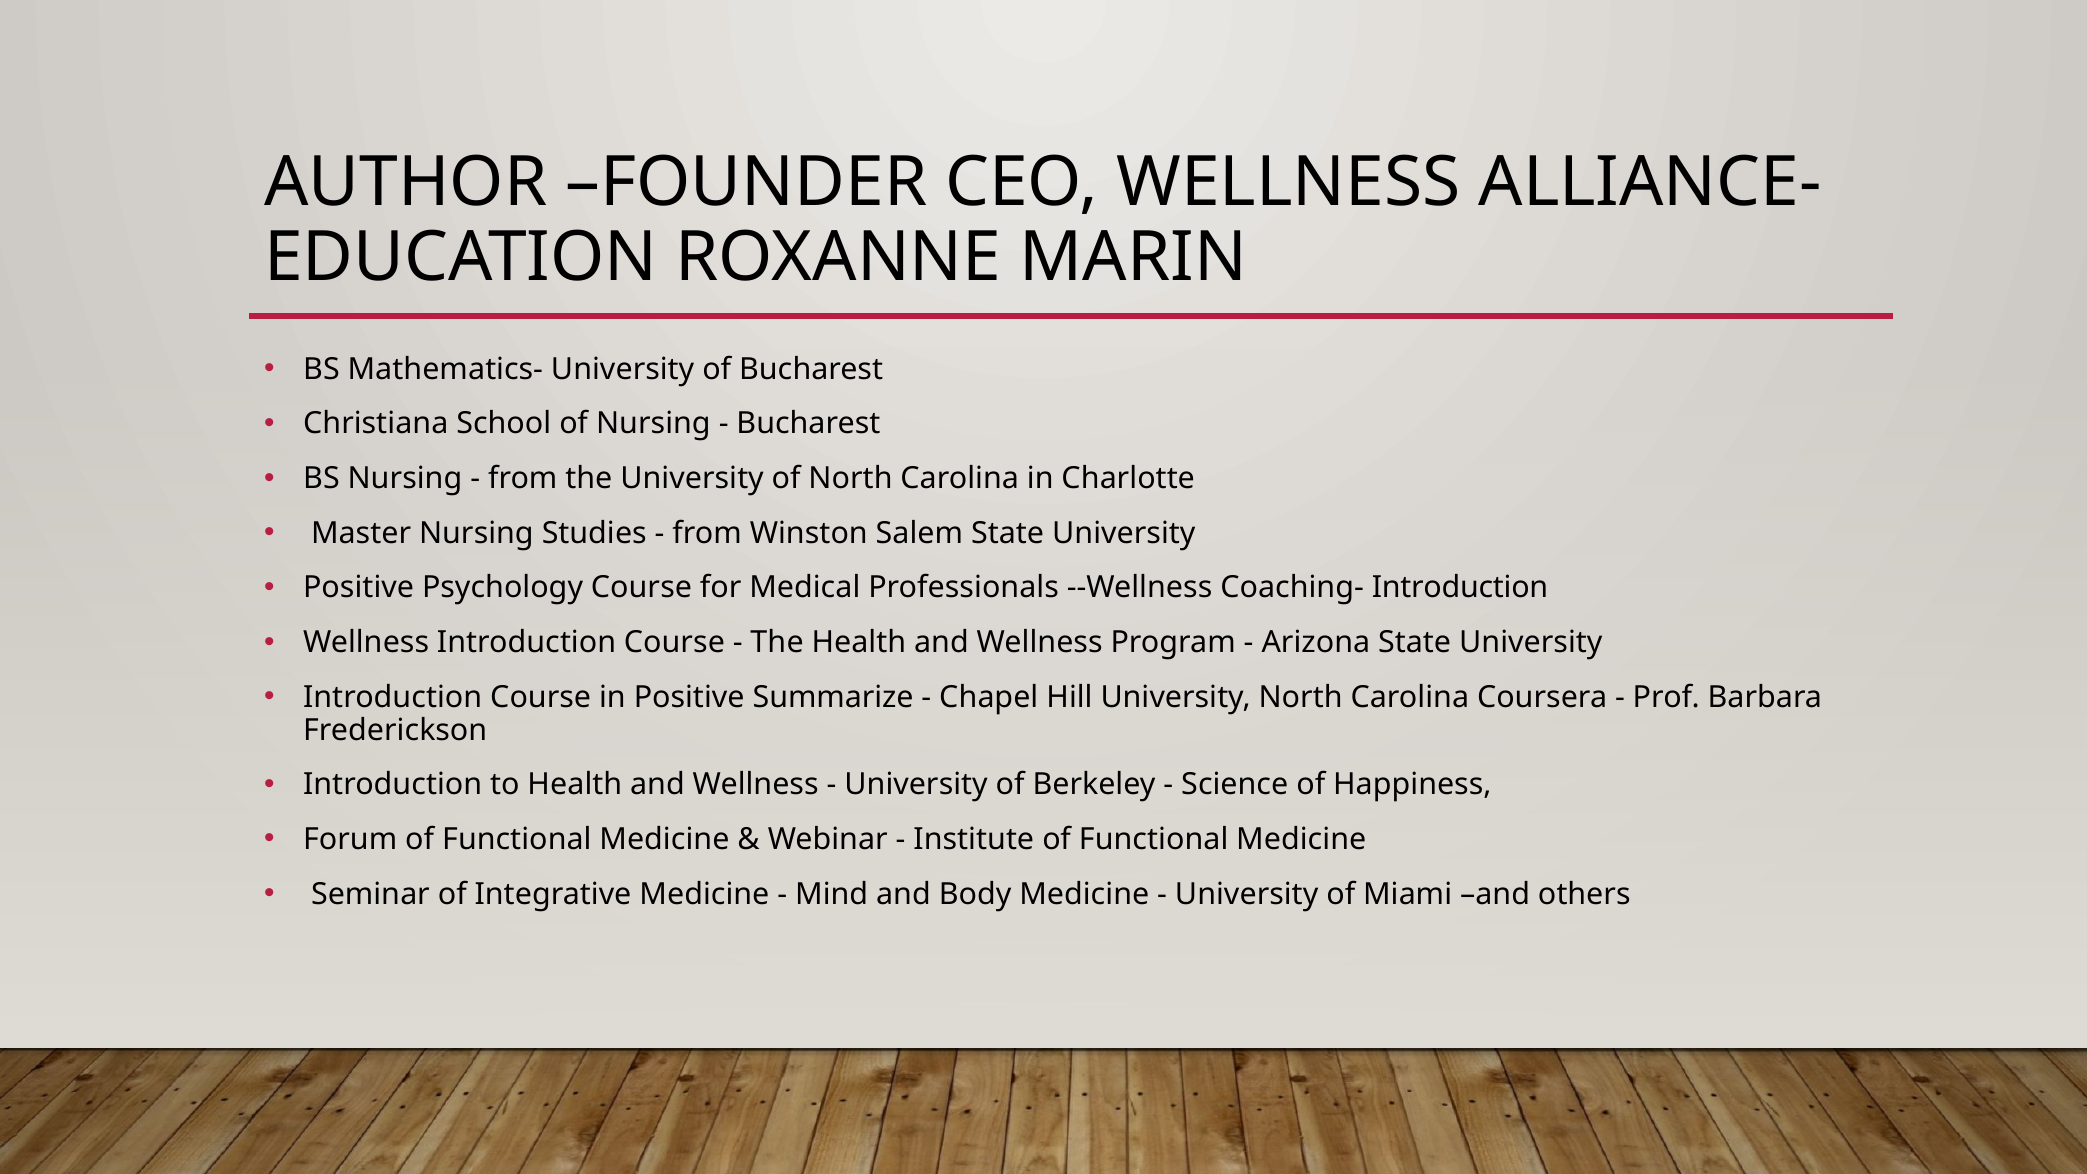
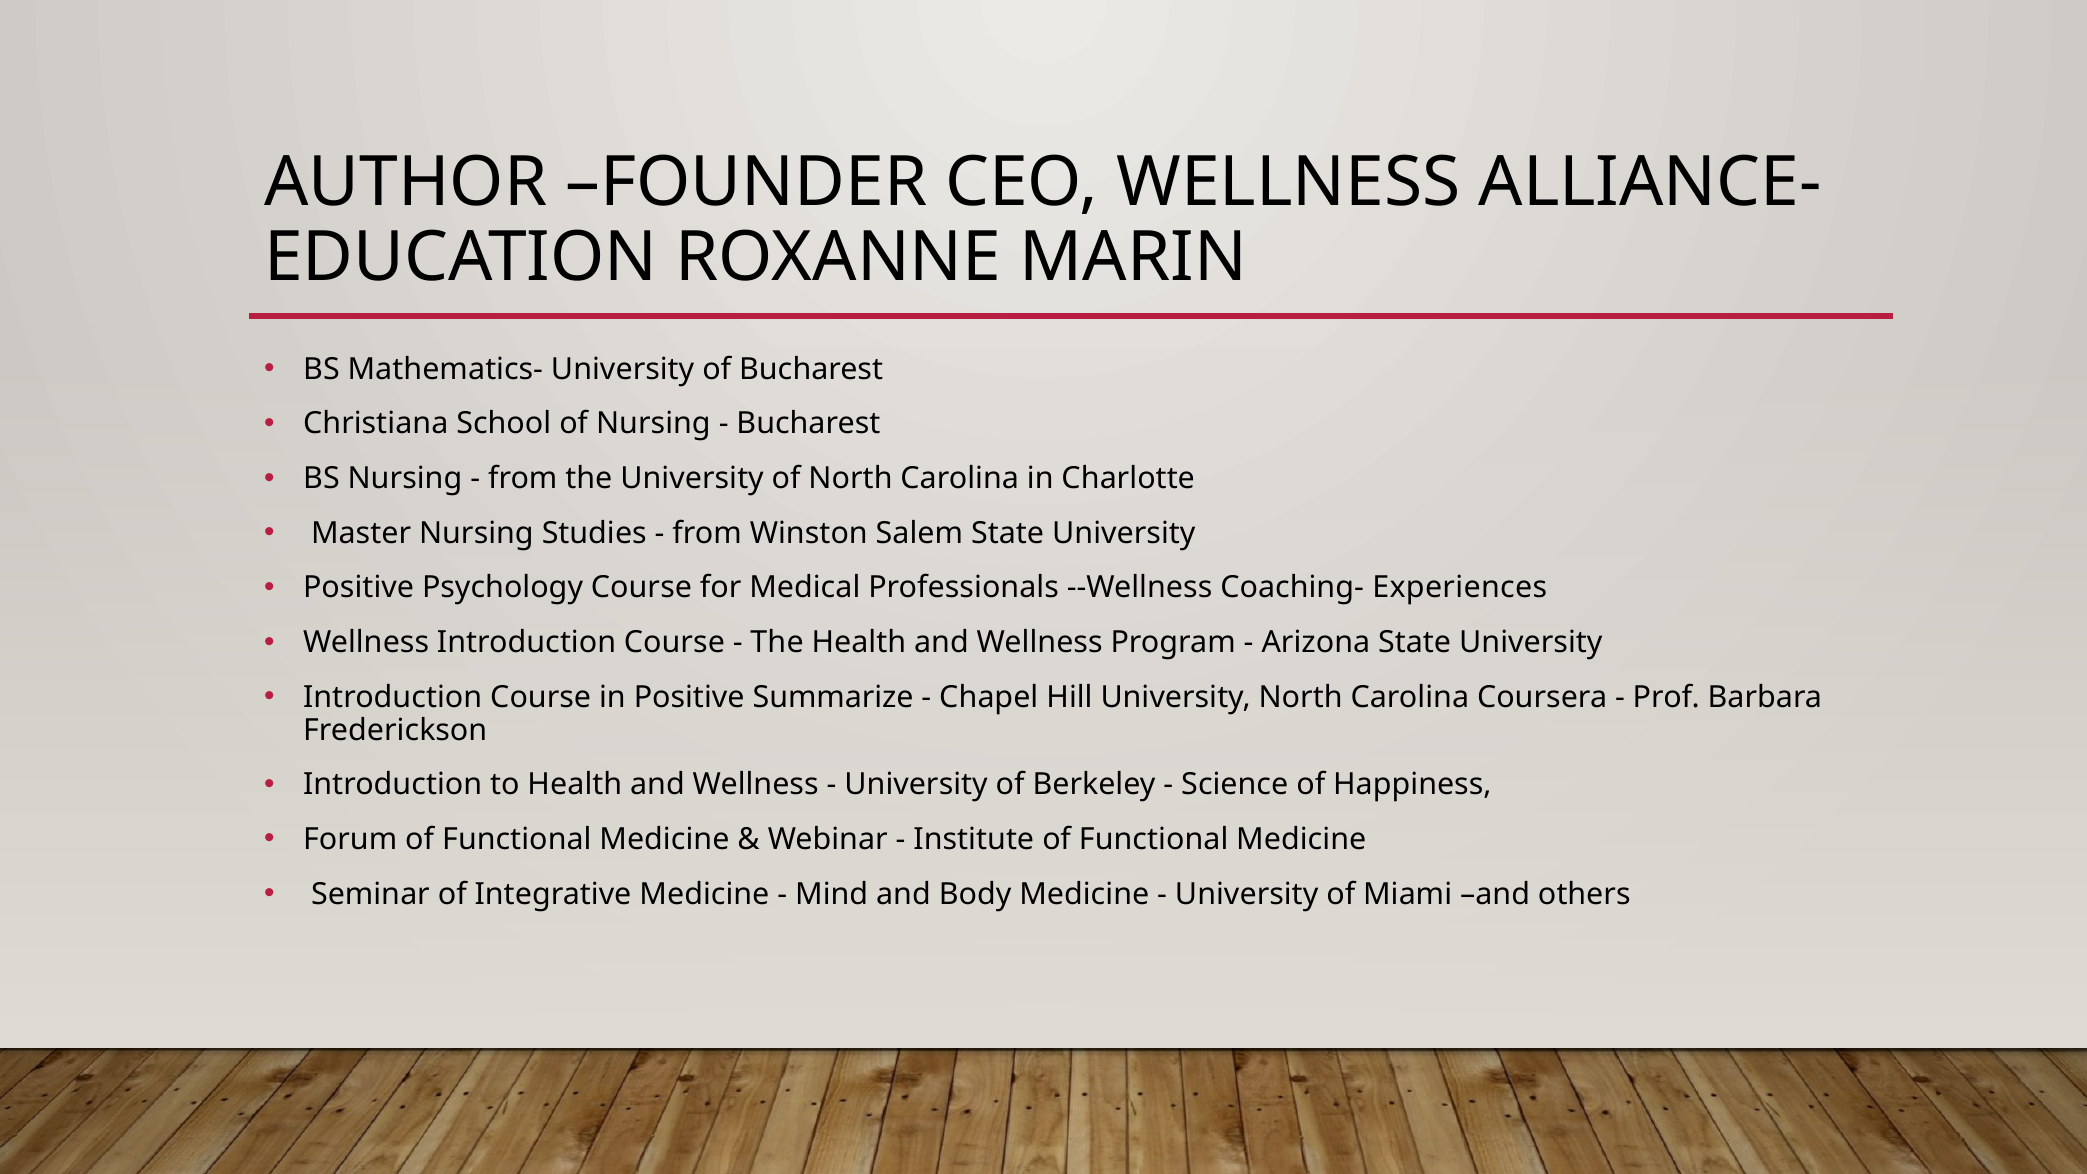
Coaching- Introduction: Introduction -> Experiences (1460, 588)
